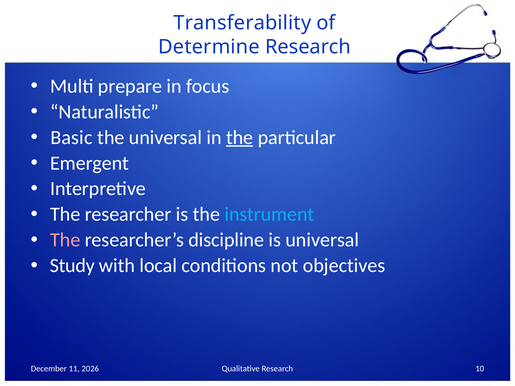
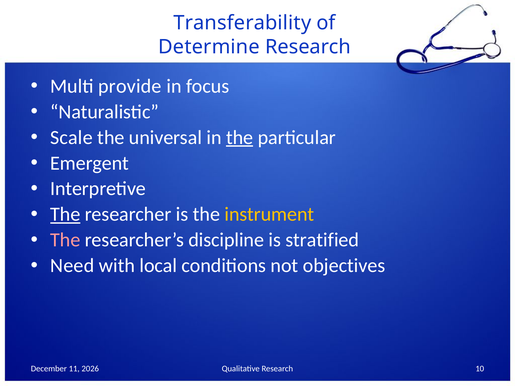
prepare: prepare -> provide (130, 86)
Basic: Basic -> Scale (71, 138)
The underline: none -> present (65, 214)
instrument colour: light blue -> yellow (269, 214)
is universal: universal -> stratified (322, 240)
Study: Study -> Need (72, 266)
